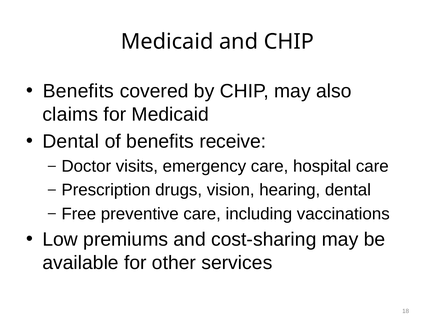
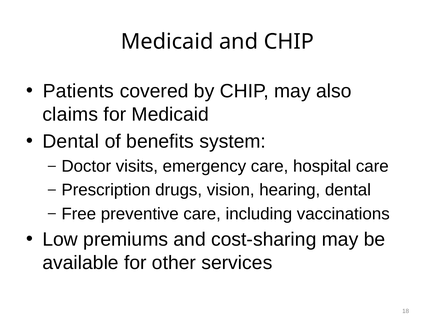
Benefits: Benefits -> Patients (78, 91)
receive: receive -> system (233, 142)
